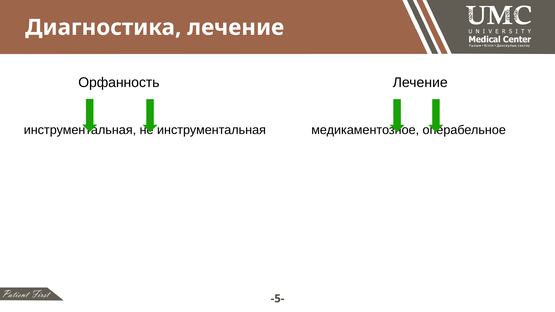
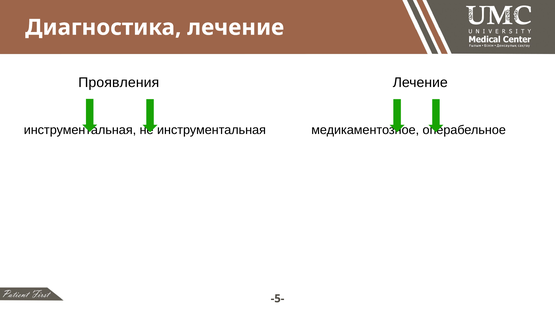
Орфанность: Орфанность -> Проявления (119, 82)
